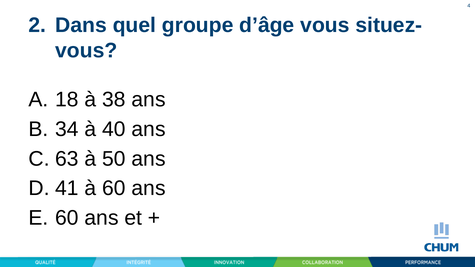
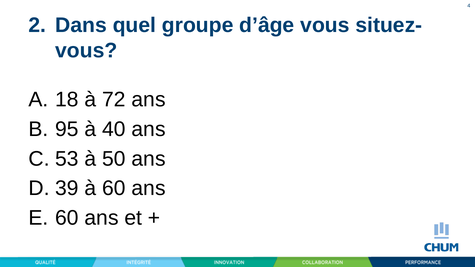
38: 38 -> 72 (114, 100)
34: 34 -> 95 (67, 129)
63: 63 -> 53 (67, 159)
41: 41 -> 39 (67, 188)
